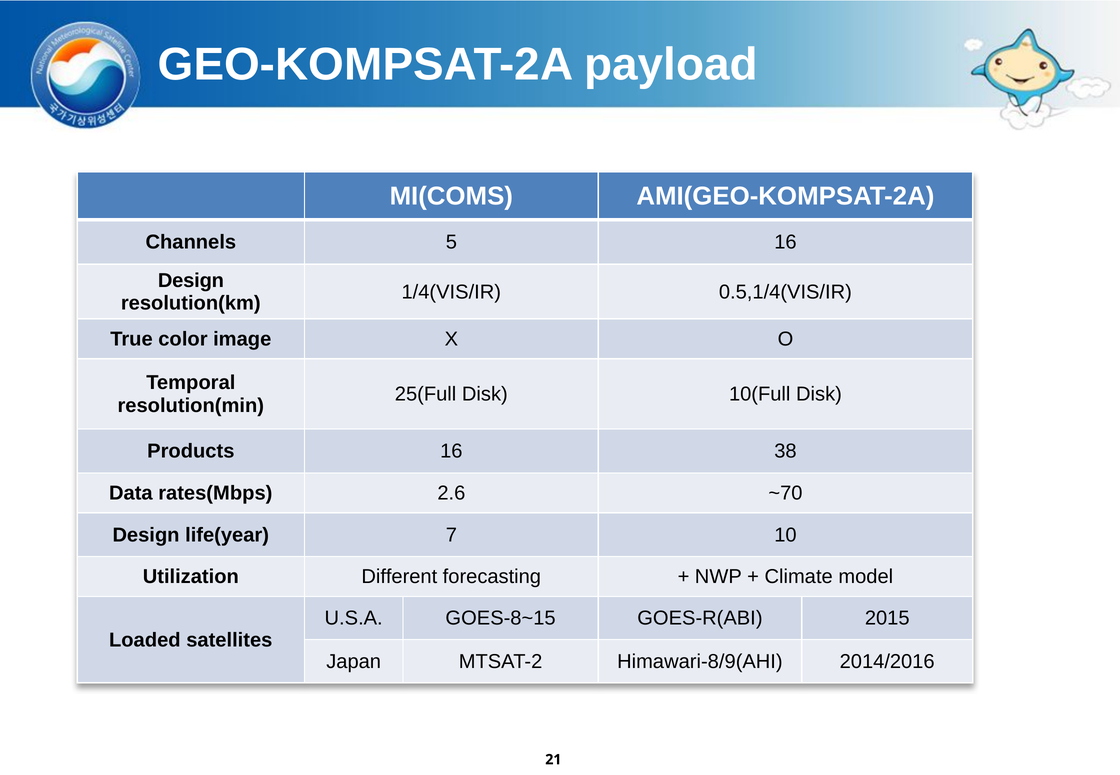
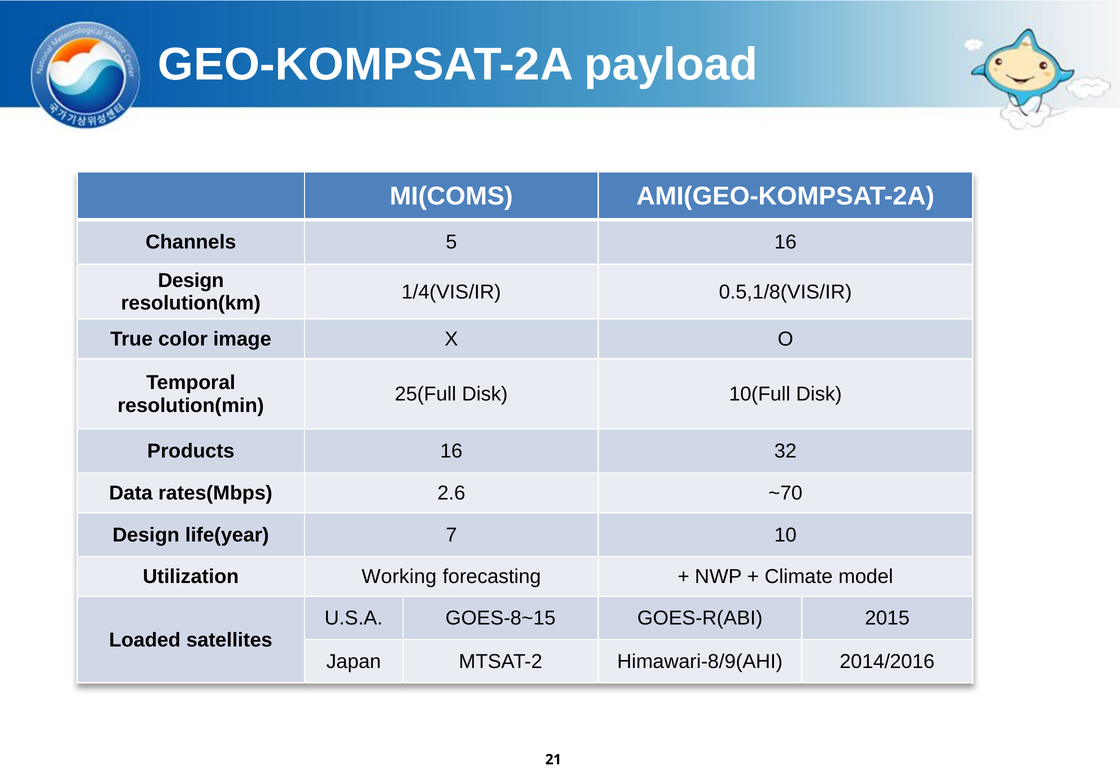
0.5,1/4(VIS/IR: 0.5,1/4(VIS/IR -> 0.5,1/8(VIS/IR (785, 292)
38: 38 -> 32 (785, 451)
Different: Different -> Working (399, 577)
